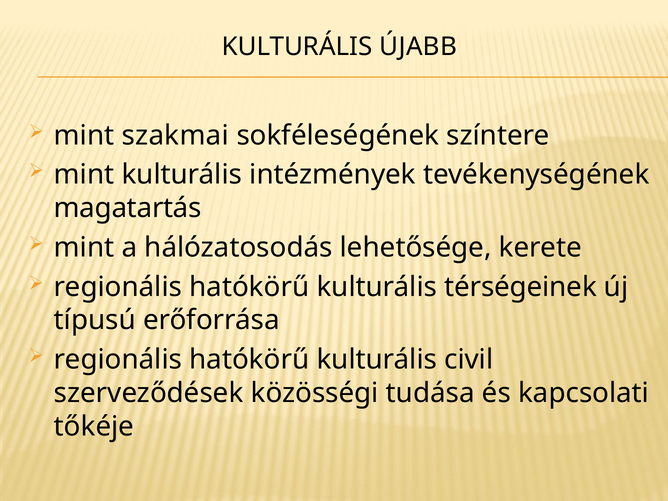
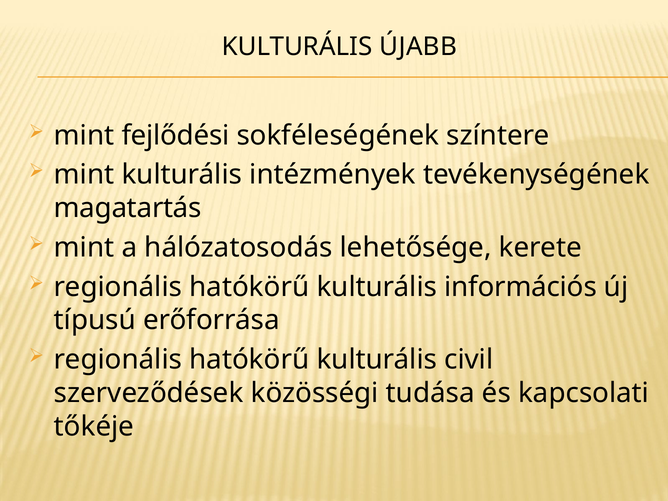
szakmai: szakmai -> fejlődési (176, 135)
térségeinek: térségeinek -> információs (521, 287)
